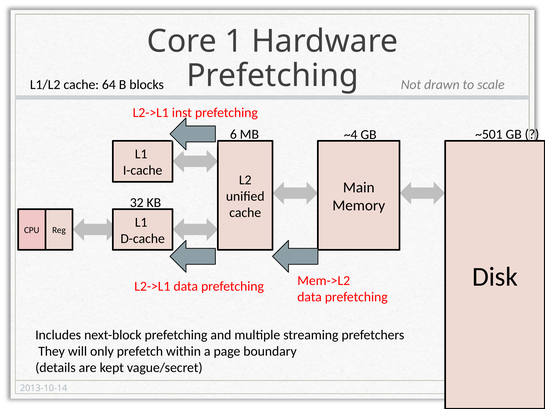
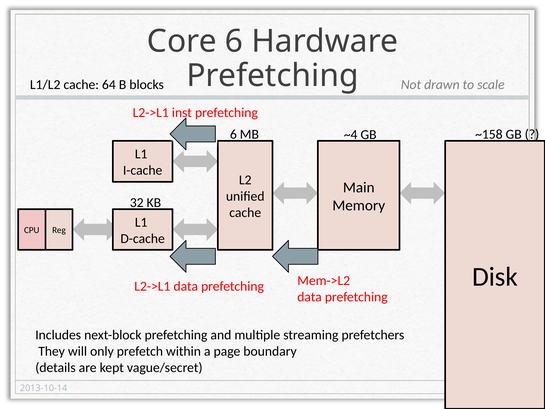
Core 1: 1 -> 6 (234, 41)
~501: ~501 -> ~158 (489, 134)
